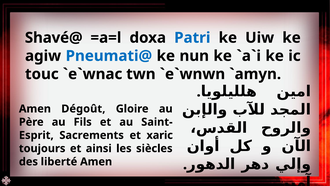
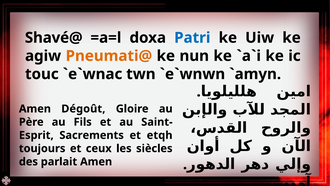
Pneumati@ colour: blue -> orange (109, 56)
xaric: xaric -> etqh (160, 135)
ainsi: ainsi -> ceux (99, 148)
liberté: liberté -> parlait (59, 161)
